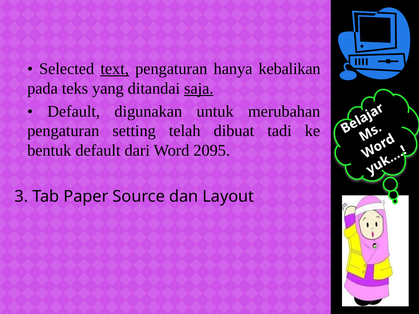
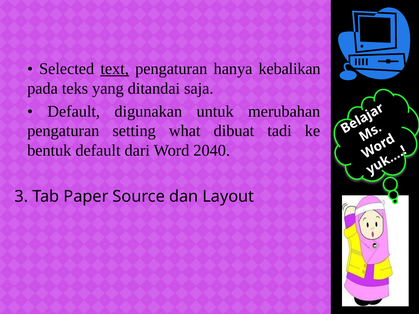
saja underline: present -> none (199, 88)
telah: telah -> what (185, 131)
2095: 2095 -> 2040 (212, 151)
